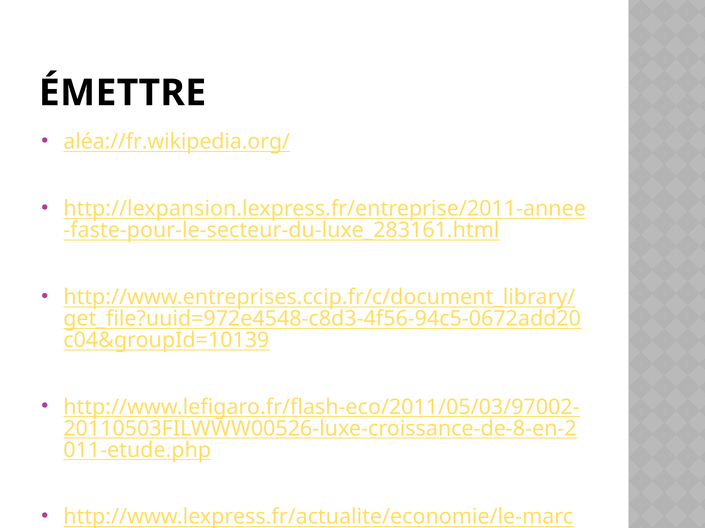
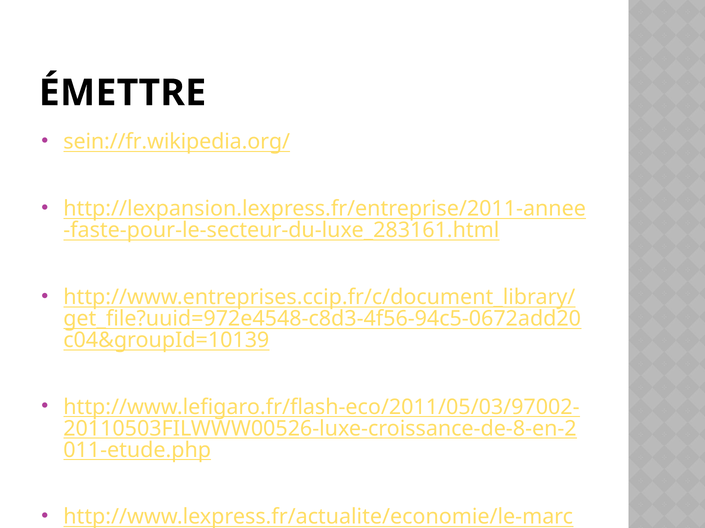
aléa://fr.wikipedia.org/: aléa://fr.wikipedia.org/ -> sein://fr.wikipedia.org/ (177, 142)
